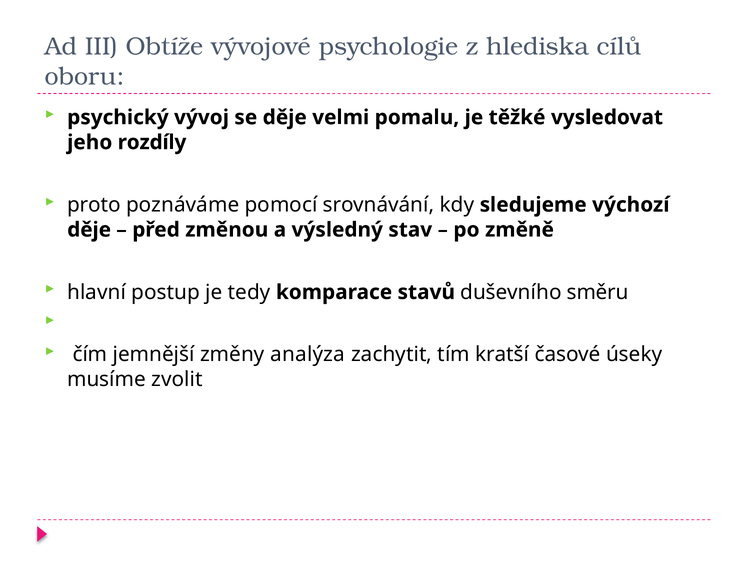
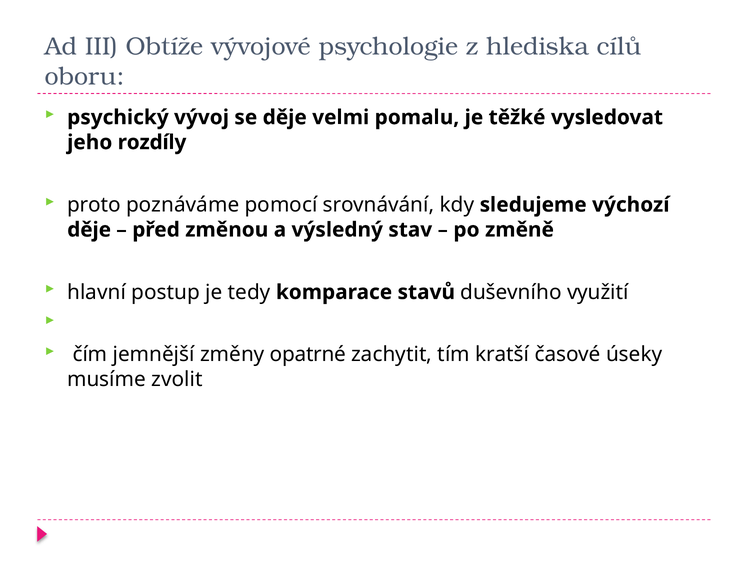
směru: směru -> využití (598, 292)
analýza: analýza -> opatrné (308, 355)
